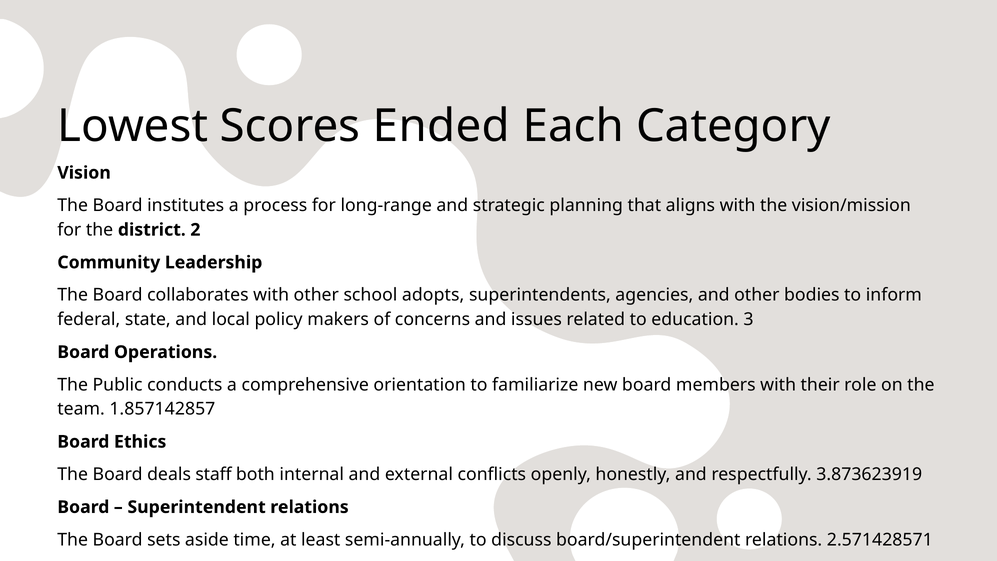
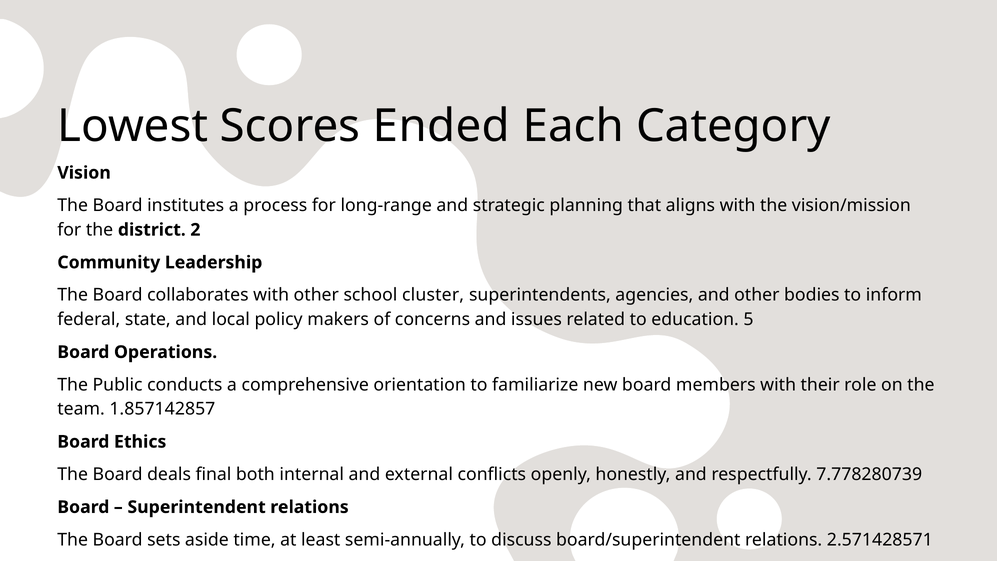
adopts: adopts -> cluster (433, 295)
3: 3 -> 5 (748, 319)
staff: staff -> final (213, 474)
3.873623919: 3.873623919 -> 7.778280739 (869, 474)
